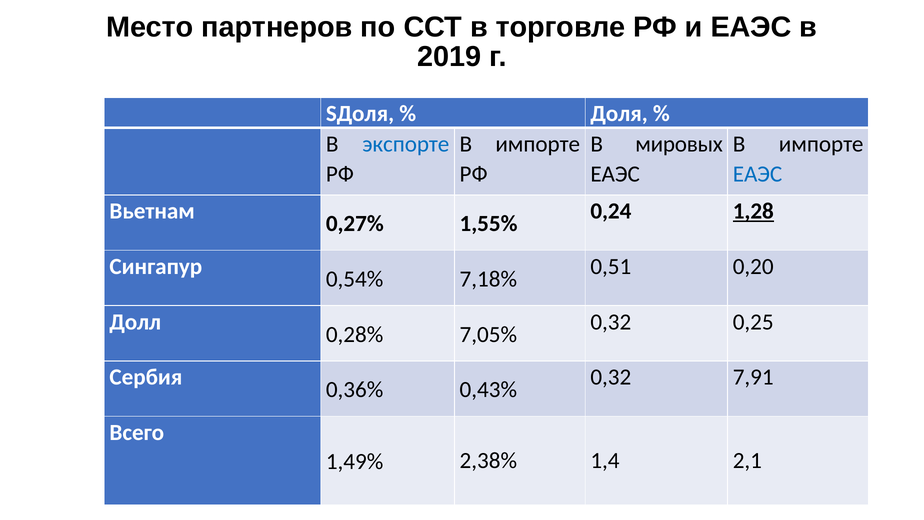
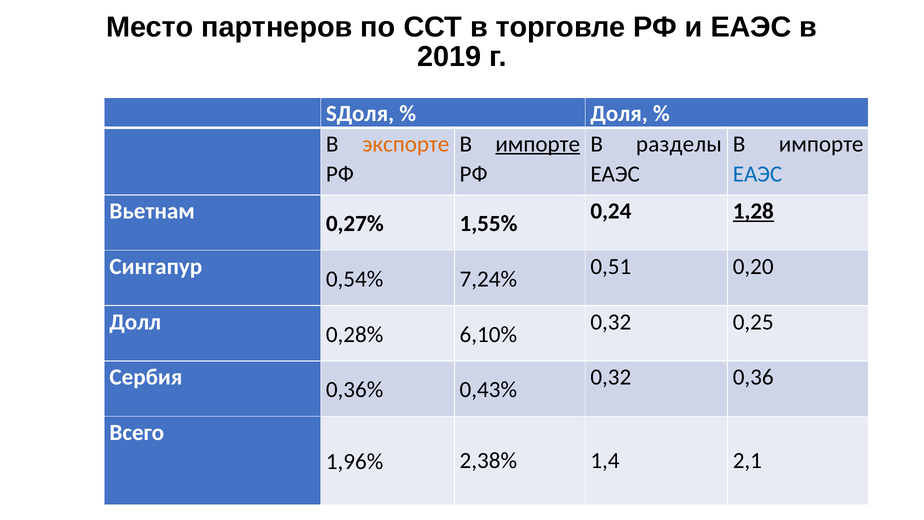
экспорте colour: blue -> orange (406, 144)
импорте underline: none -> present (538, 144)
мировых: мировых -> разделы (679, 144)
7,18%: 7,18% -> 7,24% (488, 279)
7,05%: 7,05% -> 6,10% (488, 334)
7,91: 7,91 -> 0,36 (753, 377)
1,49%: 1,49% -> 1,96% (355, 462)
